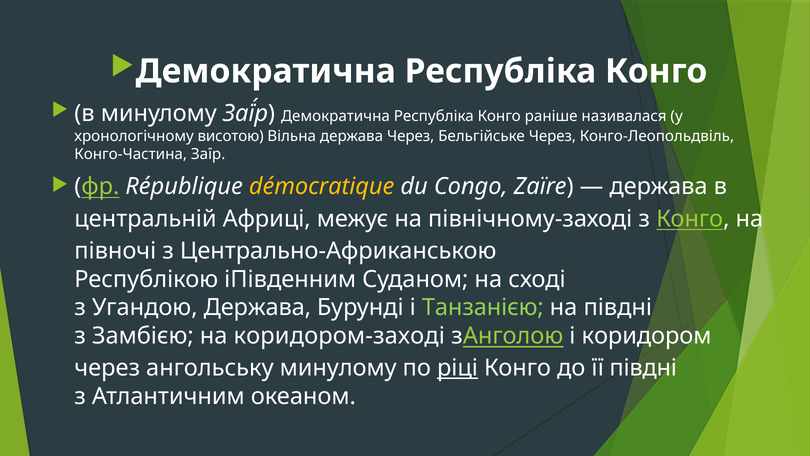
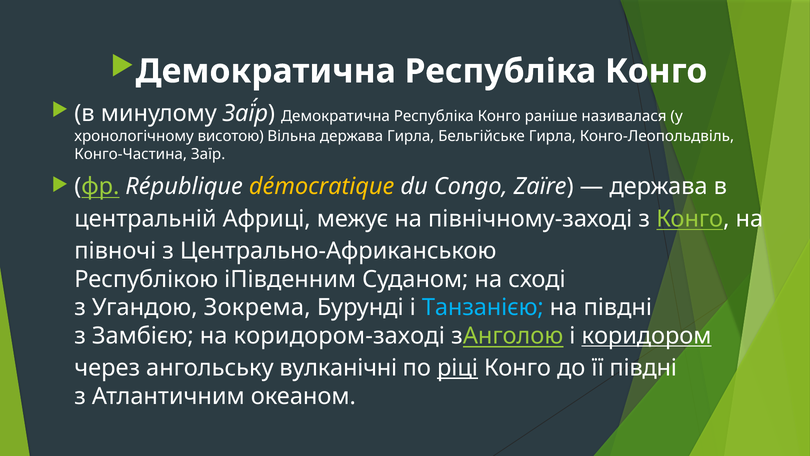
держава Через: Через -> Гирла (411, 136)
Бельгійське Через: Через -> Гирла (552, 136)
Угандою Держава: Держава -> Зокрема (257, 307)
Танзанією colour: light green -> light blue (483, 307)
коридором underline: none -> present (647, 336)
ангольську минулому: минулому -> вулканічні (338, 368)
